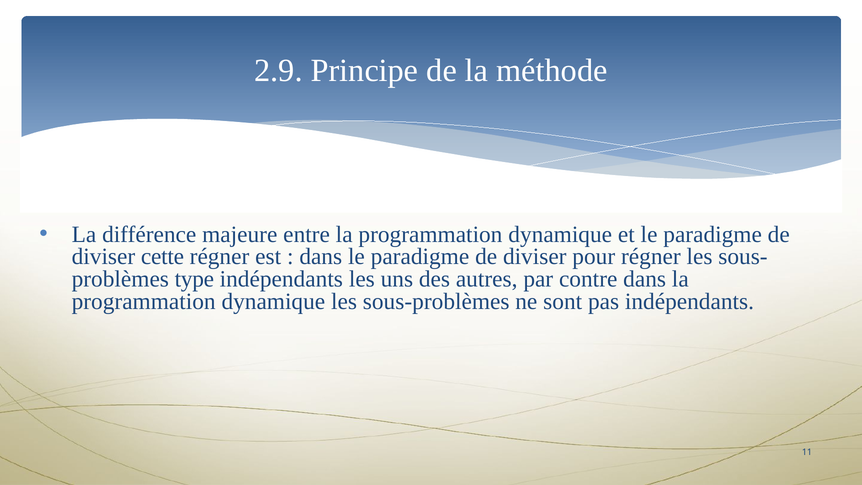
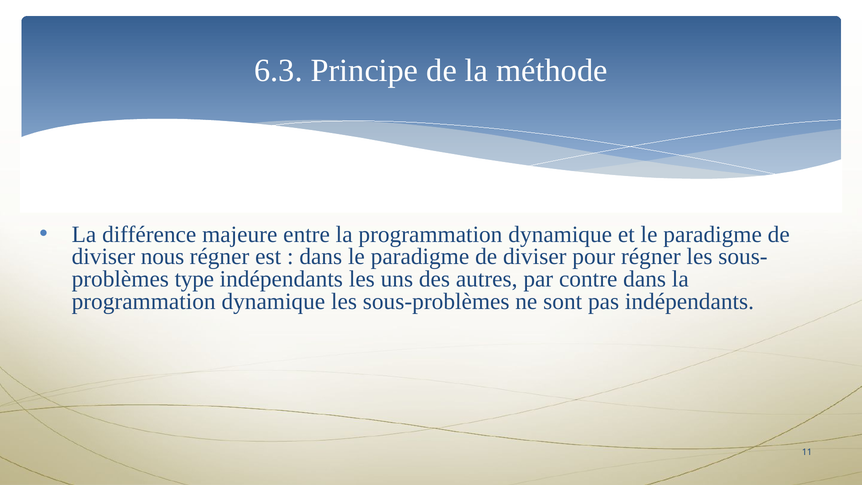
2.9: 2.9 -> 6.3 (278, 70)
cette: cette -> nous (163, 257)
